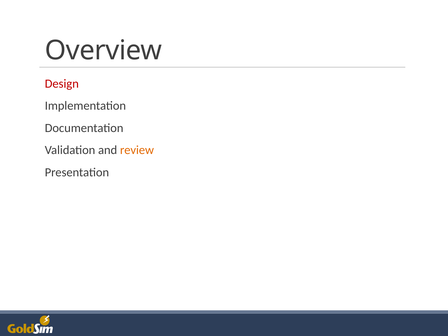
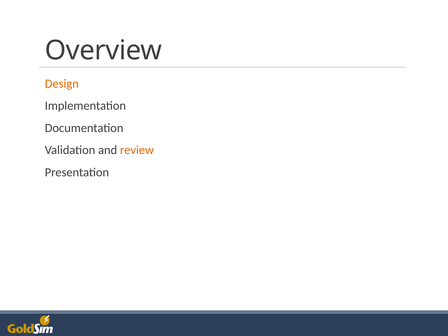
Design colour: red -> orange (62, 84)
